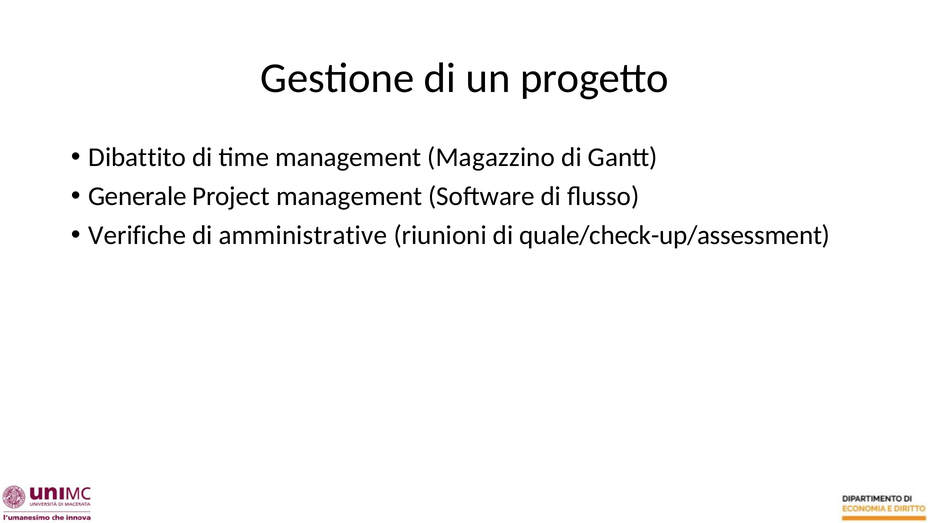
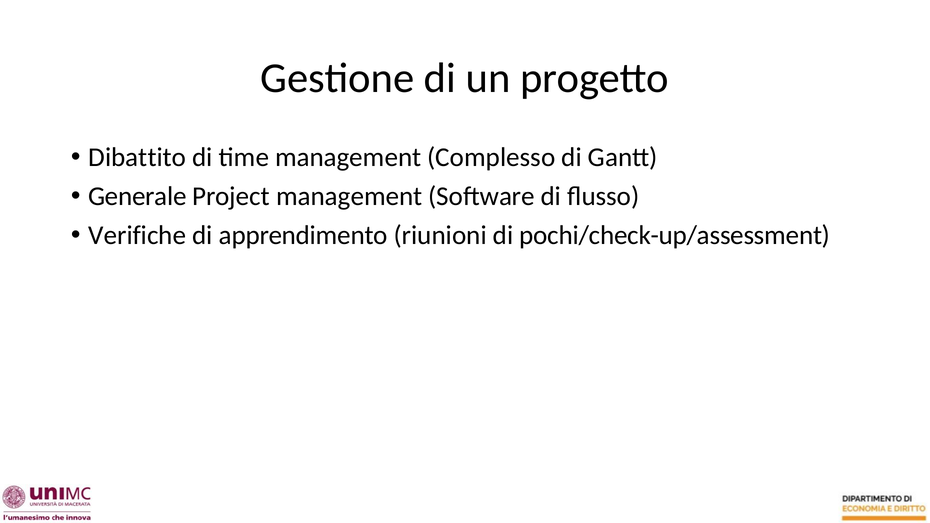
Magazzino: Magazzino -> Complesso (491, 157)
amministrative: amministrative -> apprendimento (303, 235)
quale/check-up/assessment: quale/check-up/assessment -> pochi/check-up/assessment (675, 235)
